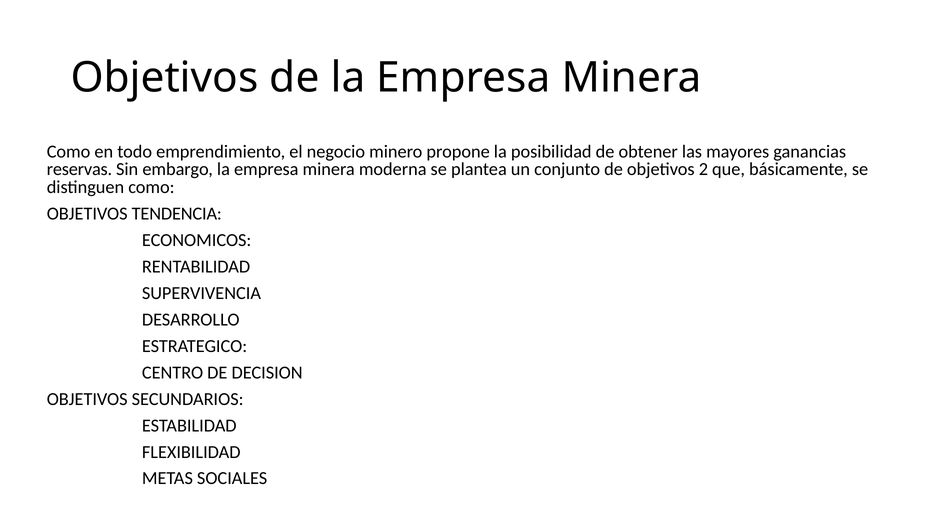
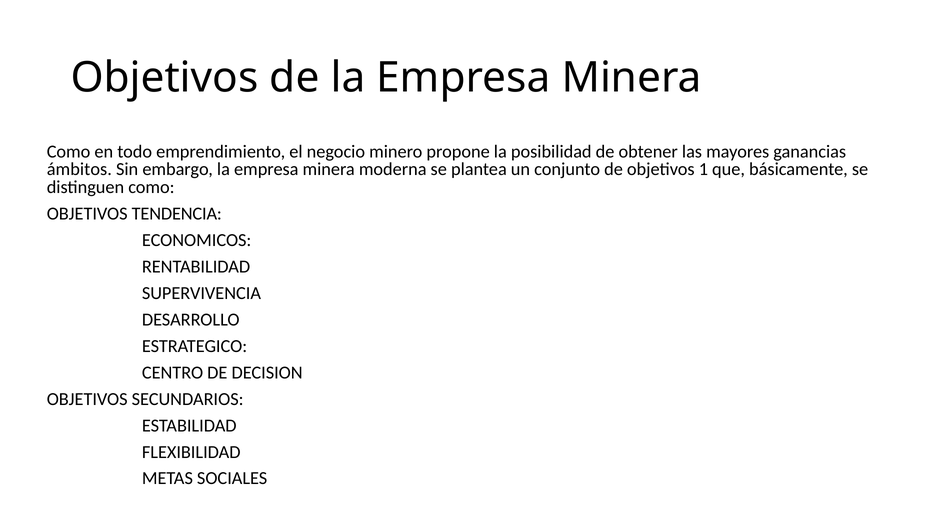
reservas: reservas -> ámbitos (79, 169)
2: 2 -> 1 (703, 169)
